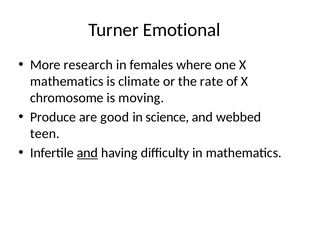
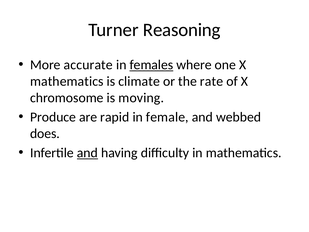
Emotional: Emotional -> Reasoning (182, 30)
research: research -> accurate (88, 65)
females underline: none -> present (151, 65)
good: good -> rapid (115, 117)
science: science -> female (167, 117)
teen: teen -> does (45, 134)
